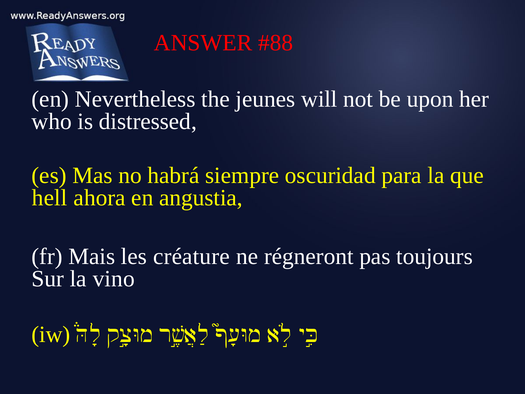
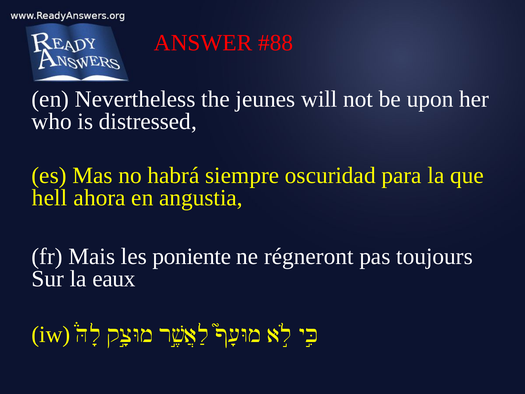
créature: créature -> poniente (192, 256)
vino: vino -> eaux (114, 279)
